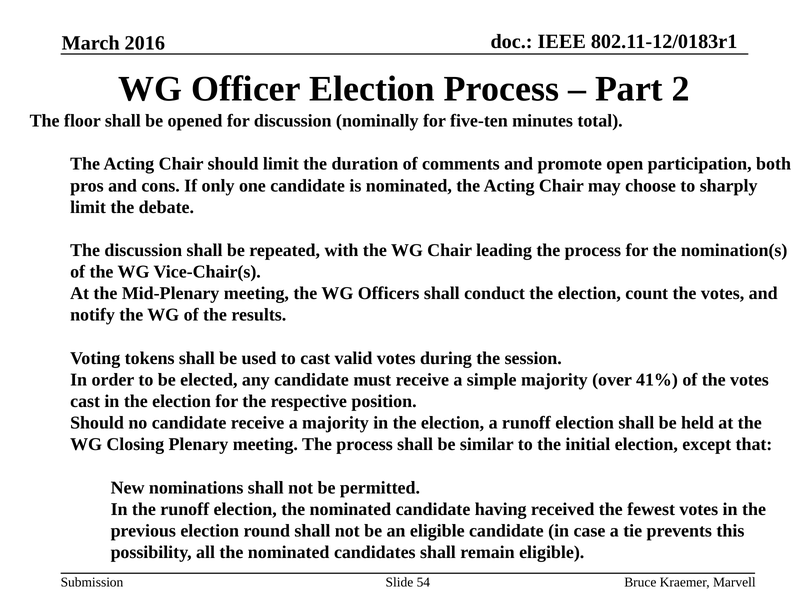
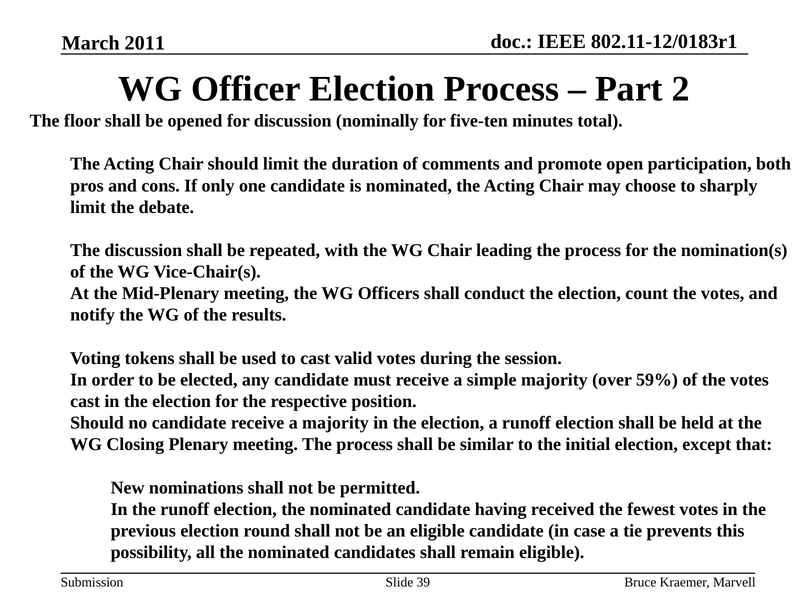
2016: 2016 -> 2011 (145, 43)
41%: 41% -> 59% (657, 380)
54: 54 -> 39 (423, 582)
